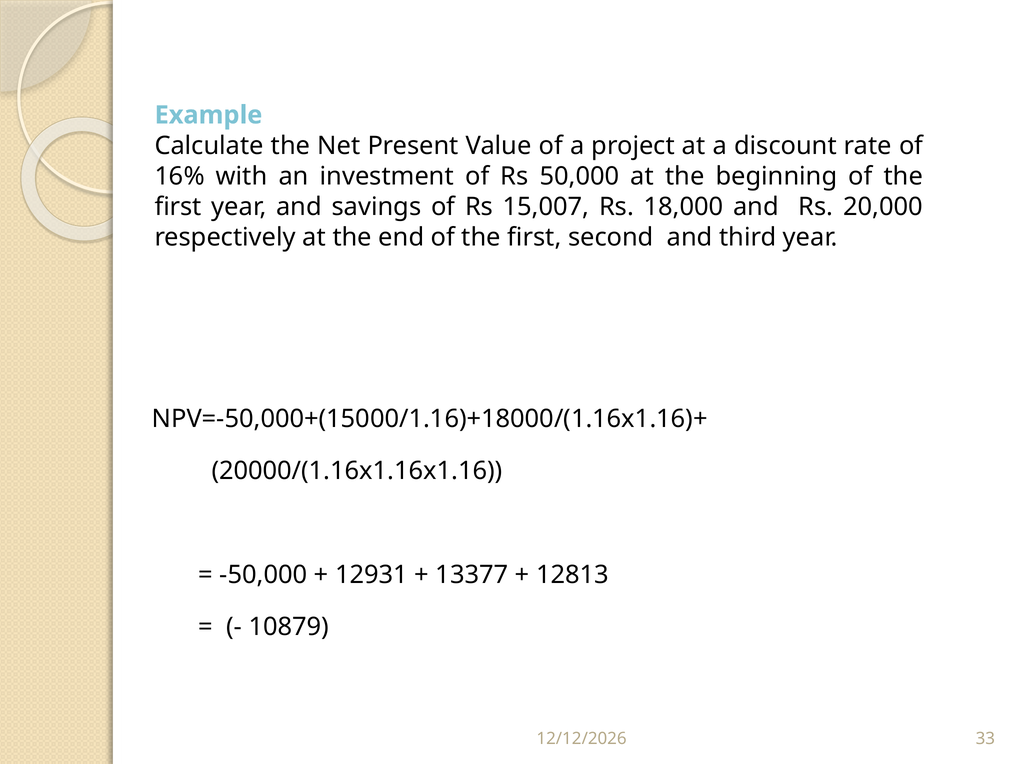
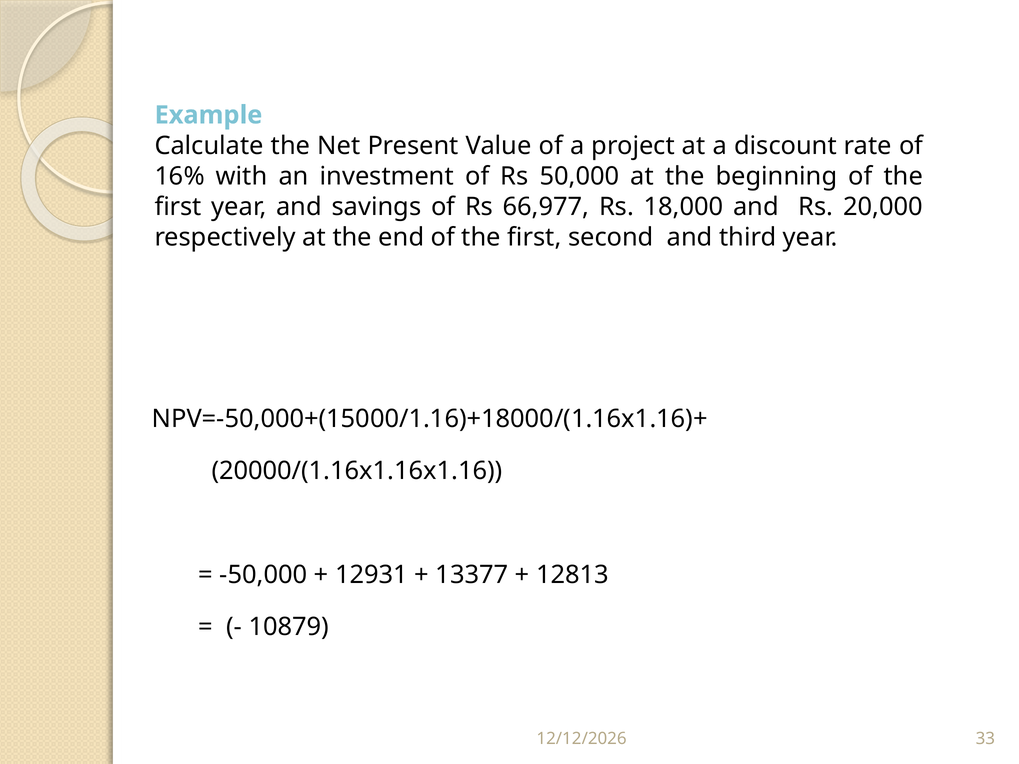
15,007: 15,007 -> 66,977 (546, 207)
